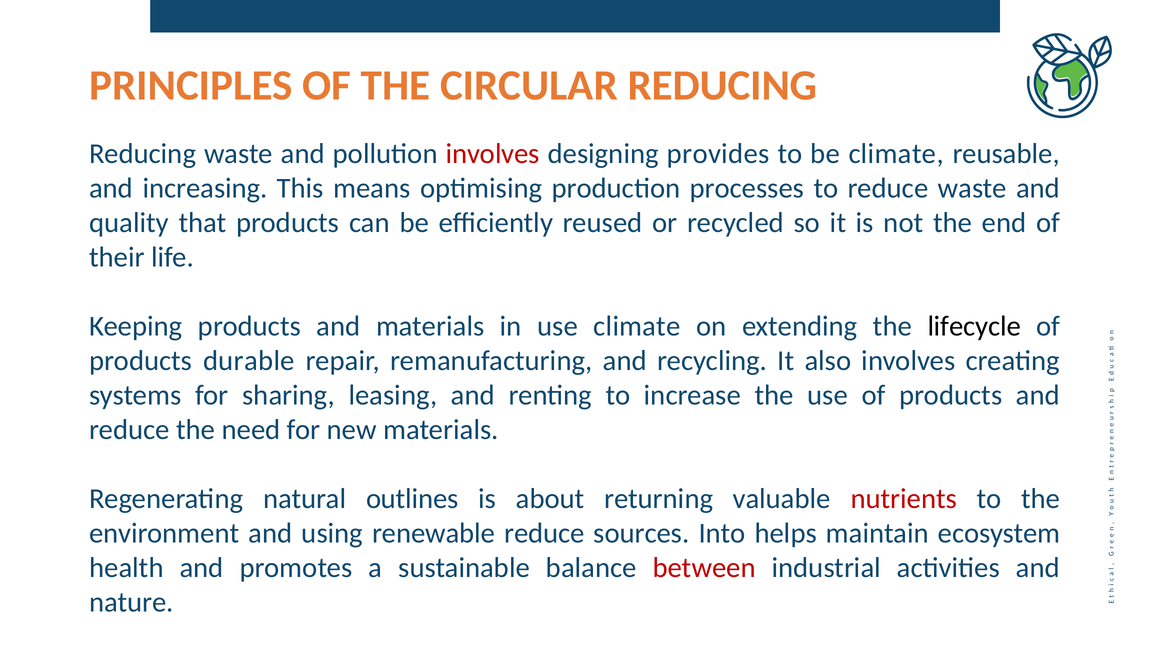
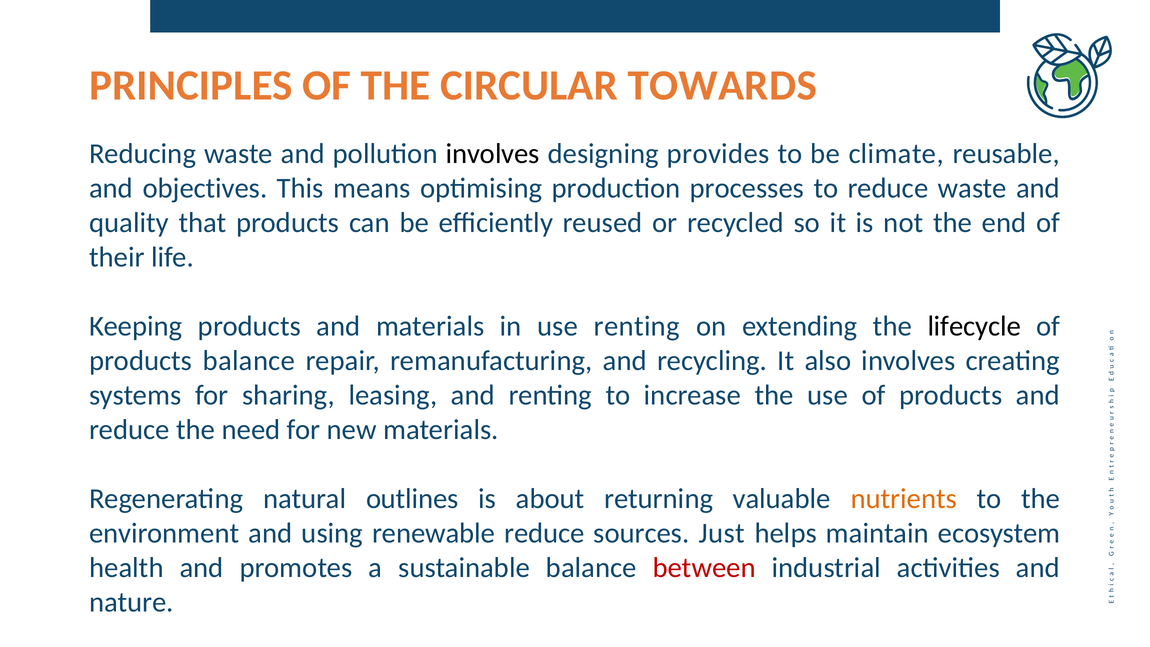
CIRCULAR REDUCING: REDUCING -> TOWARDS (722, 85)
involves colour: red -> black (493, 154)
increasing: increasing -> objectives (205, 188)
use climate: climate -> renting (637, 326)
products durable: durable -> balance (249, 361)
nutrients colour: red -> orange (904, 499)
Into: Into -> Just (722, 533)
